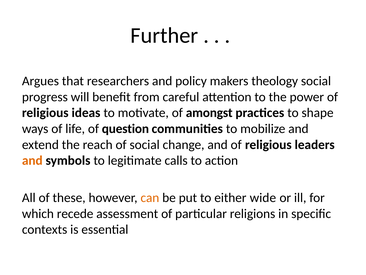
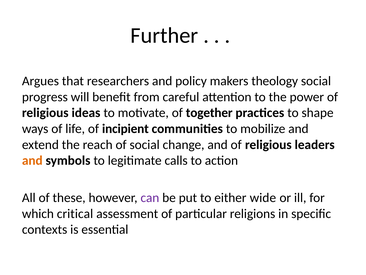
amongst: amongst -> together (209, 113)
question: question -> incipient (125, 129)
can colour: orange -> purple (150, 197)
recede: recede -> critical (75, 213)
